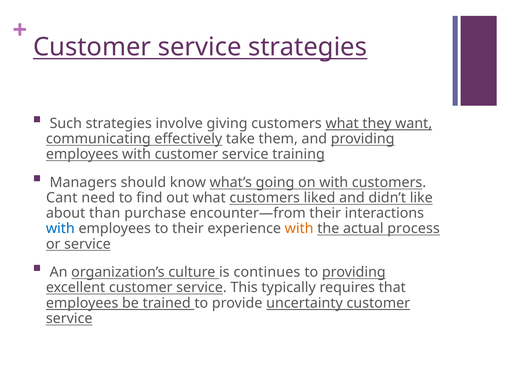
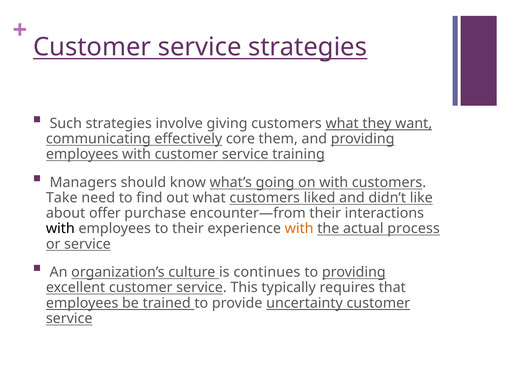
take: take -> core (240, 139)
Cant: Cant -> Take (62, 198)
than: than -> offer (105, 213)
with colour: blue -> black (60, 228)
